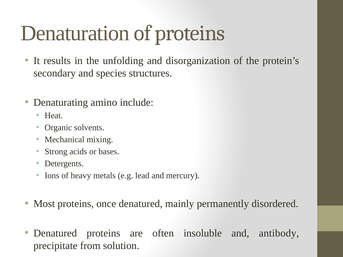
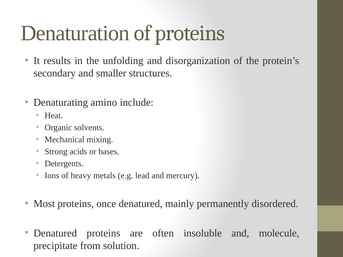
species: species -> smaller (111, 73)
antibody: antibody -> molecule (279, 233)
